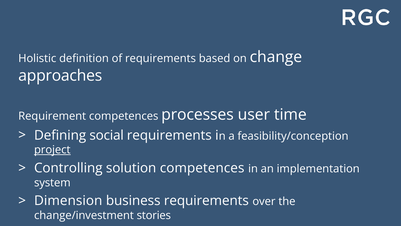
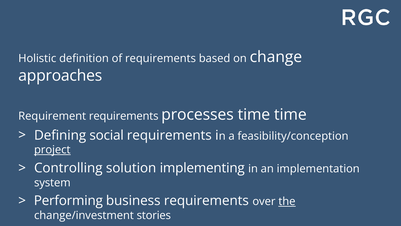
Requirement competences: competences -> requirements (124, 116)
processes user: user -> time (254, 114)
solution competences: competences -> implementing (202, 168)
Dimension: Dimension -> Performing (68, 201)
the underline: none -> present (287, 201)
